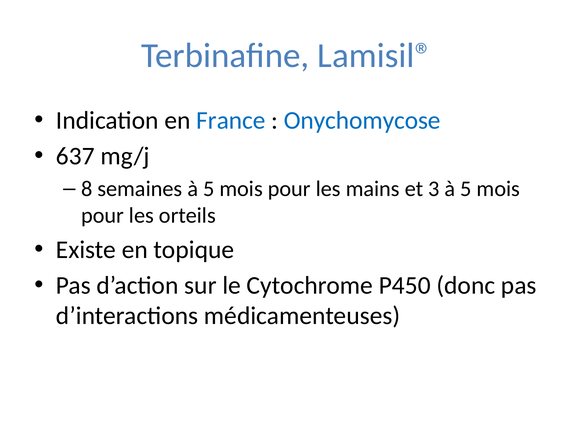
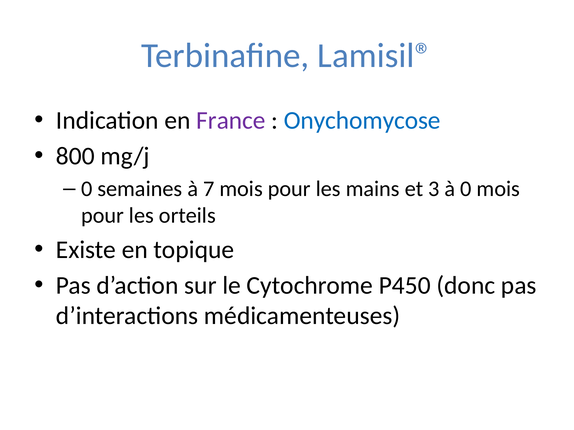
France colour: blue -> purple (231, 120)
637: 637 -> 800 (75, 156)
8: 8 -> 0 (87, 189)
semaines à 5: 5 -> 7 (209, 189)
3 à 5: 5 -> 0 (466, 189)
